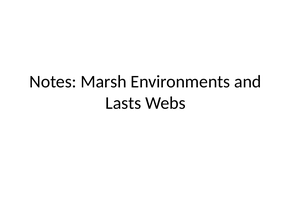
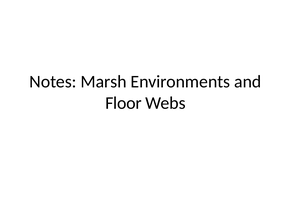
Lasts: Lasts -> Floor (123, 103)
